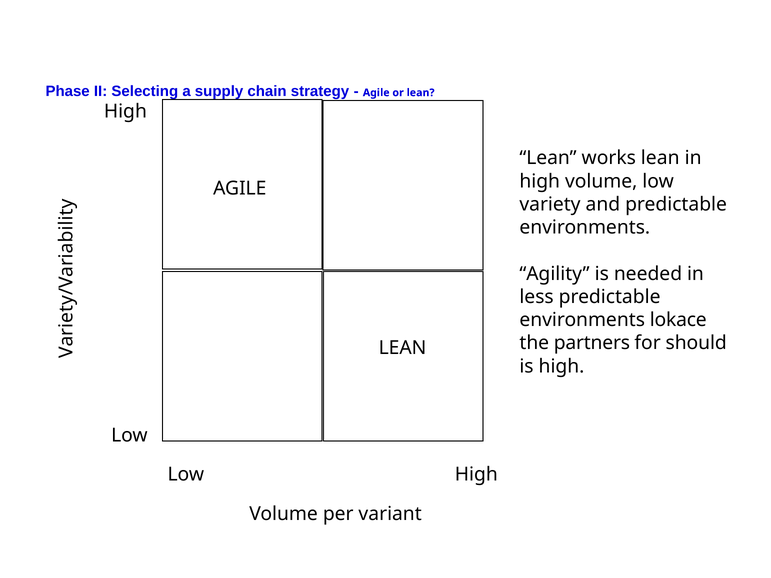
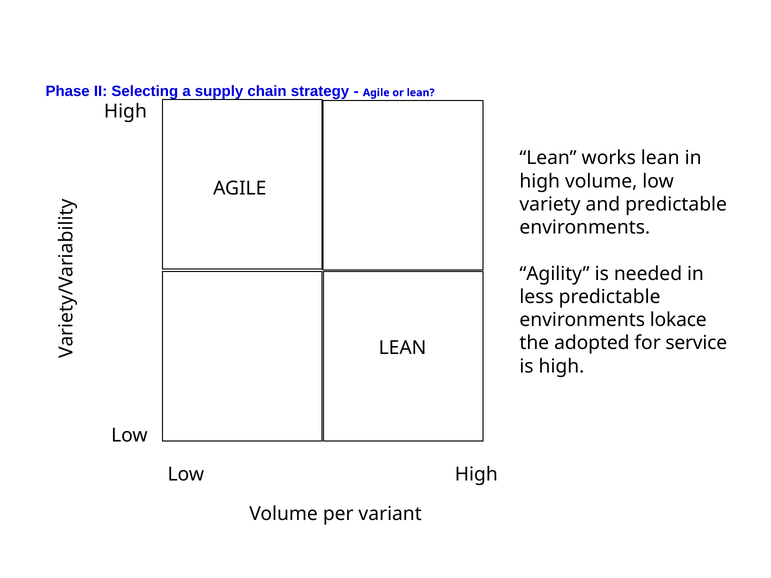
partners: partners -> adopted (592, 343)
should: should -> service (696, 343)
